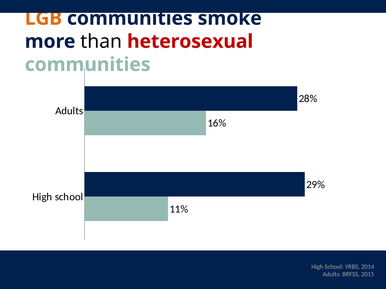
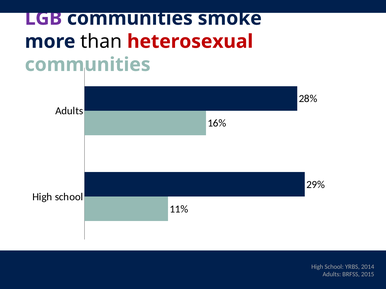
LGB colour: orange -> purple (43, 18)
